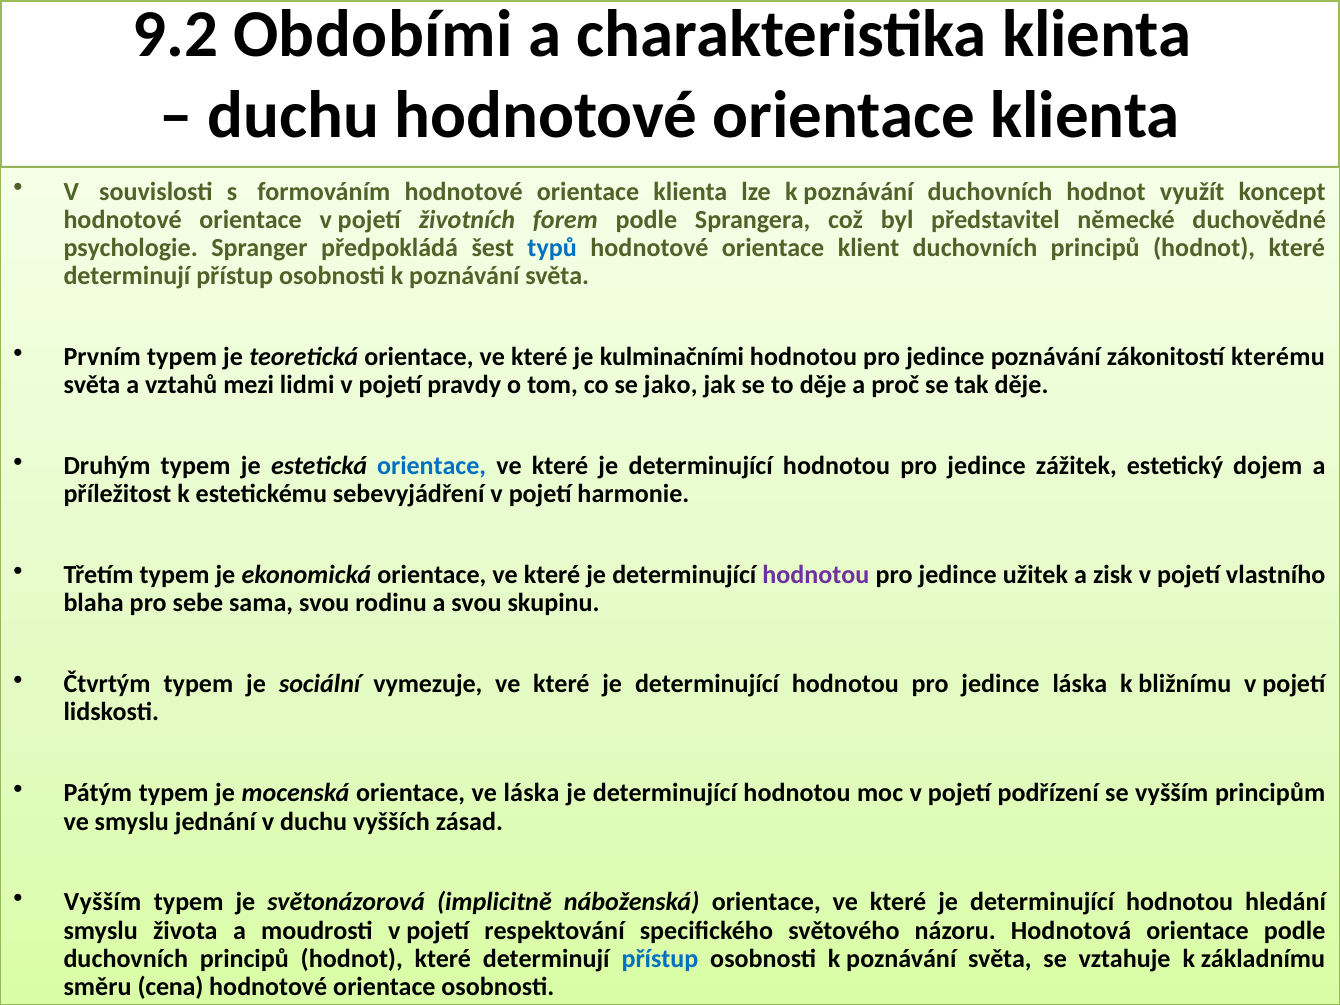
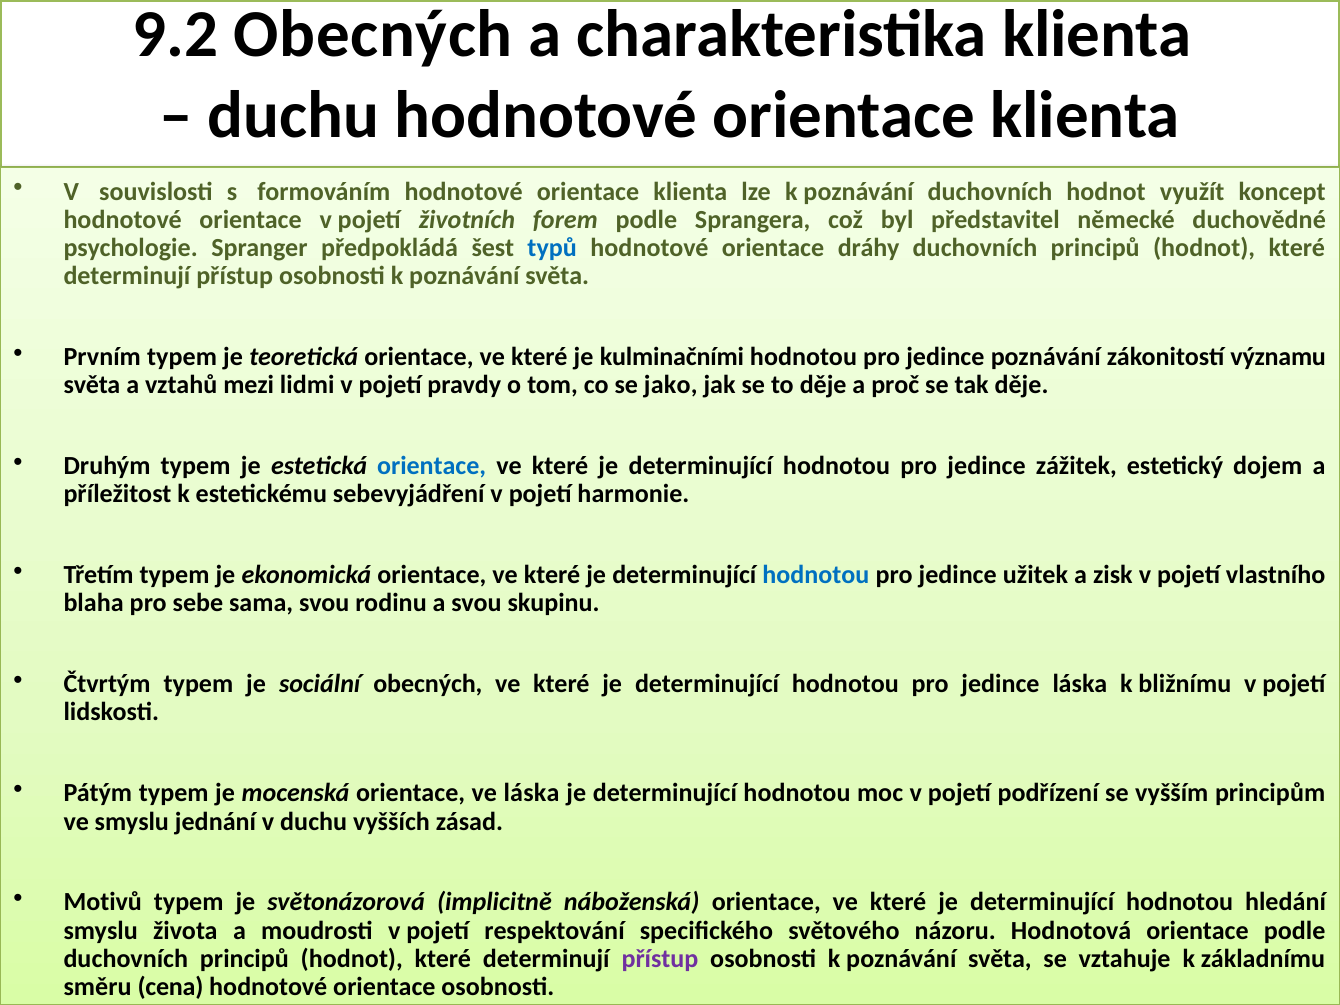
9.2 Obdobími: Obdobími -> Obecných (373, 35)
klient: klient -> dráhy (869, 248)
kterému: kterému -> významu (1278, 357)
hodnotou colour: purple -> blue (816, 575)
sociální vymezuje: vymezuje -> obecných (428, 684)
Vyšším: Vyšším -> Motivů (103, 902)
přístup colour: blue -> purple (660, 959)
